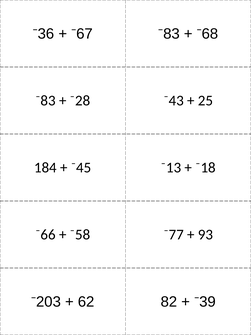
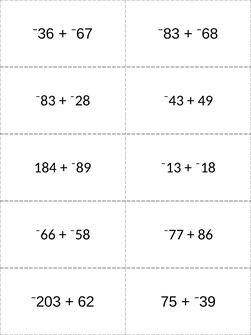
25: 25 -> 49 (205, 101)
⁻45: ⁻45 -> ⁻89 (81, 167)
93: 93 -> 86 (205, 234)
82: 82 -> 75 (169, 301)
